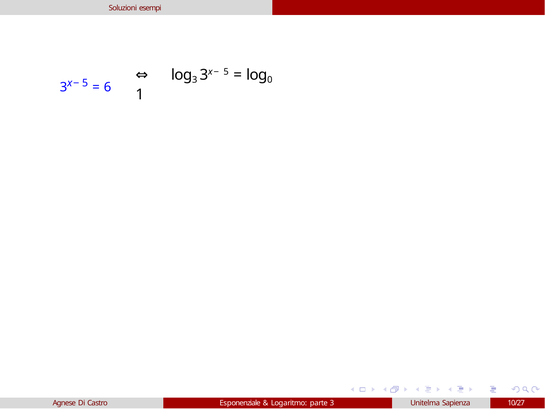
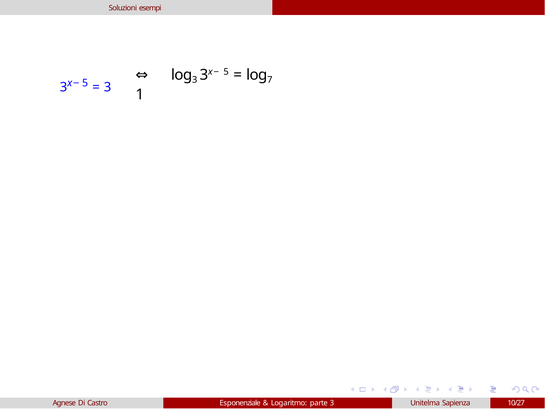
0: 0 -> 7 (270, 80)
6: 6 -> 3 (108, 87)
